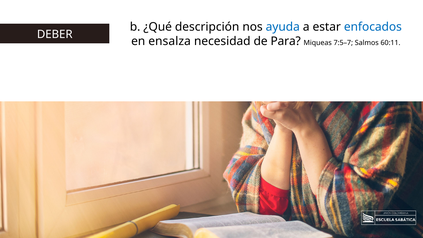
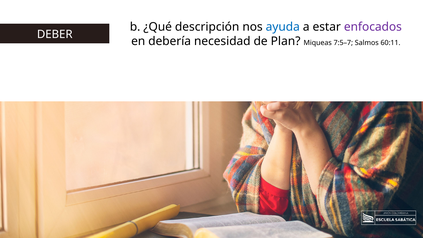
enfocados colour: blue -> purple (373, 27)
ensalza: ensalza -> debería (170, 41)
Para: Para -> Plan (286, 41)
